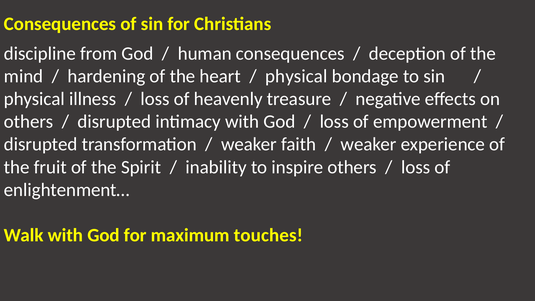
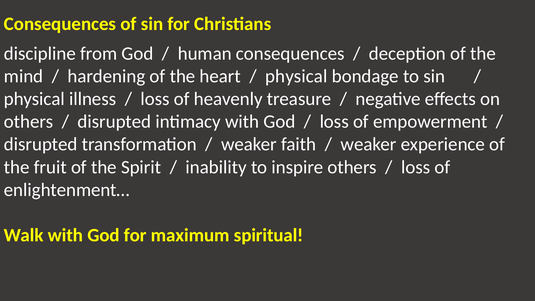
touches: touches -> spiritual (269, 235)
